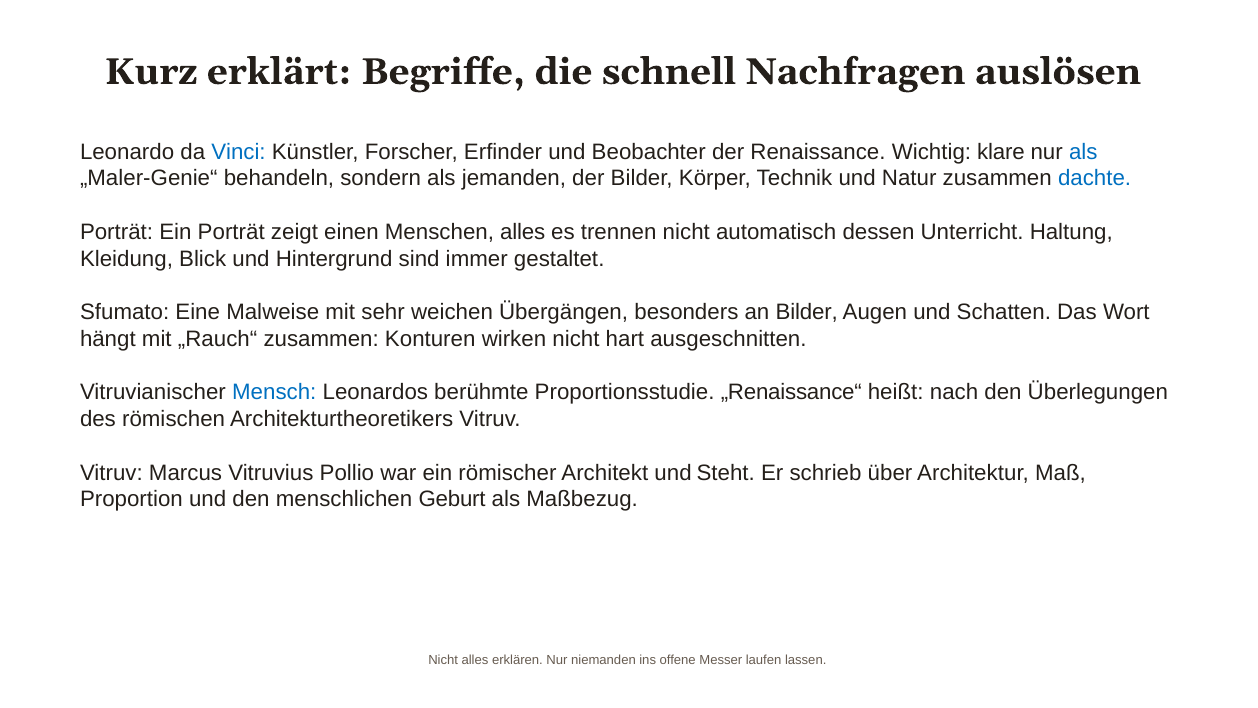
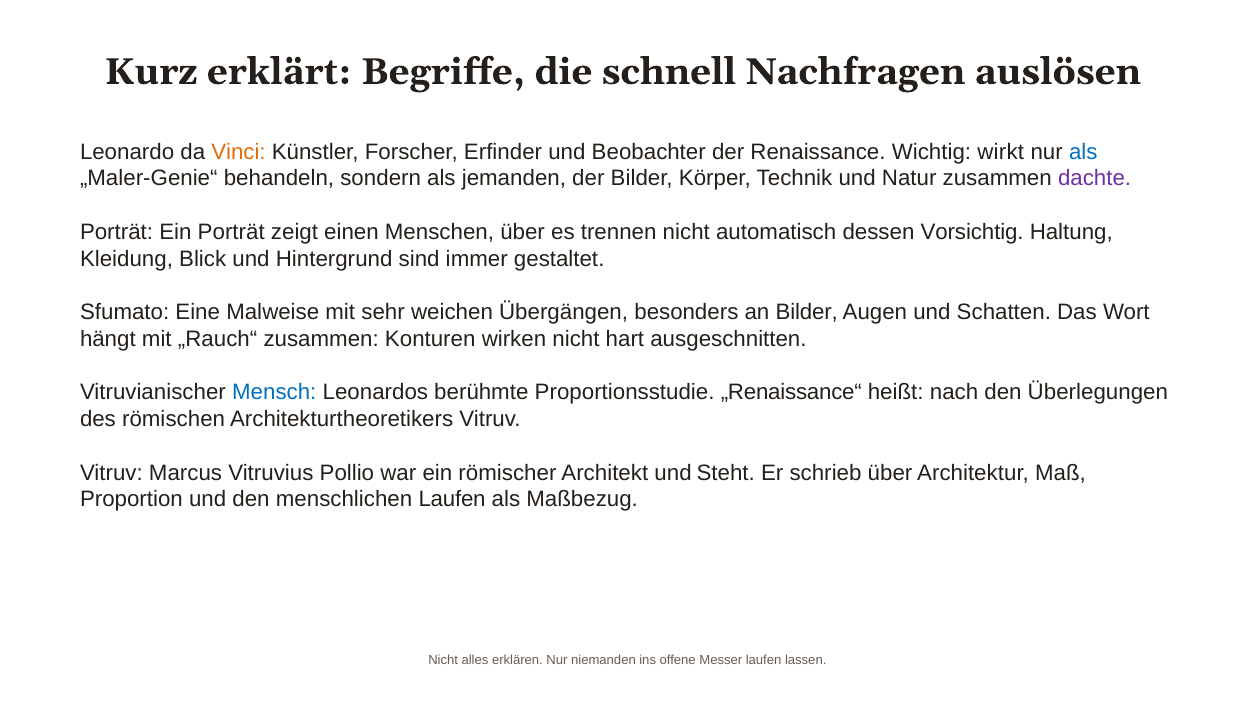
Vinci colour: blue -> orange (238, 152)
klare: klare -> wirkt (1001, 152)
dachte colour: blue -> purple (1095, 178)
Menschen alles: alles -> über (523, 232)
Unterricht: Unterricht -> Vorsichtig (972, 232)
menschlichen Geburt: Geburt -> Laufen (452, 499)
